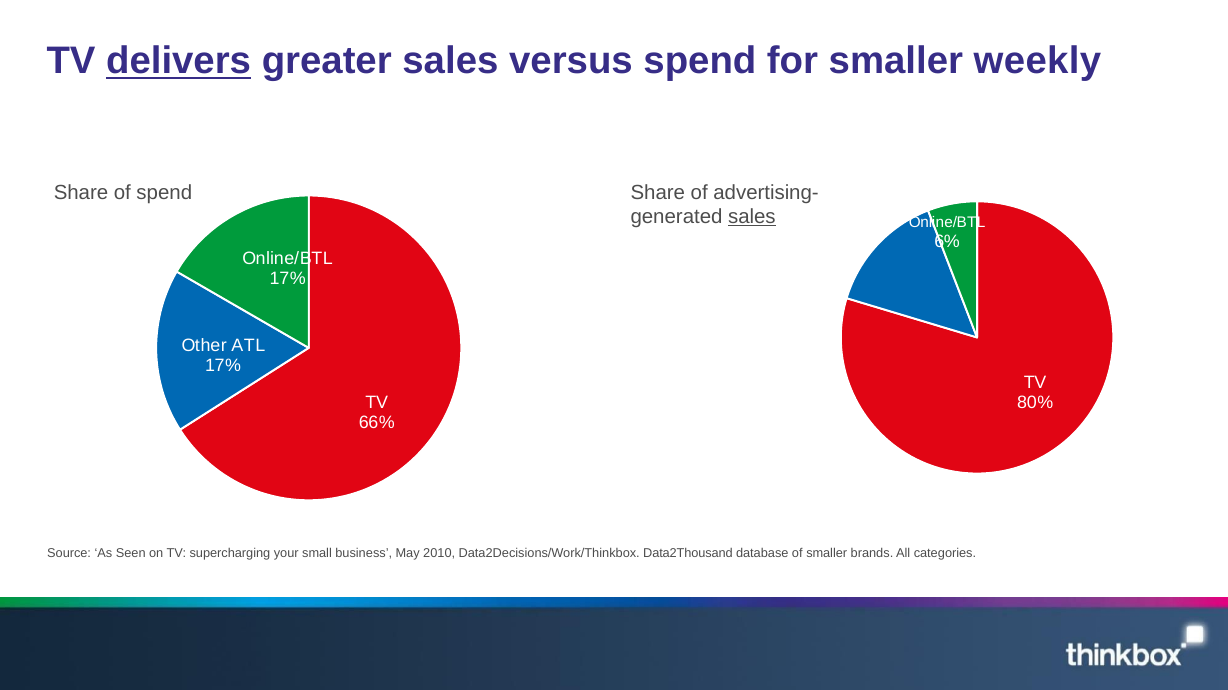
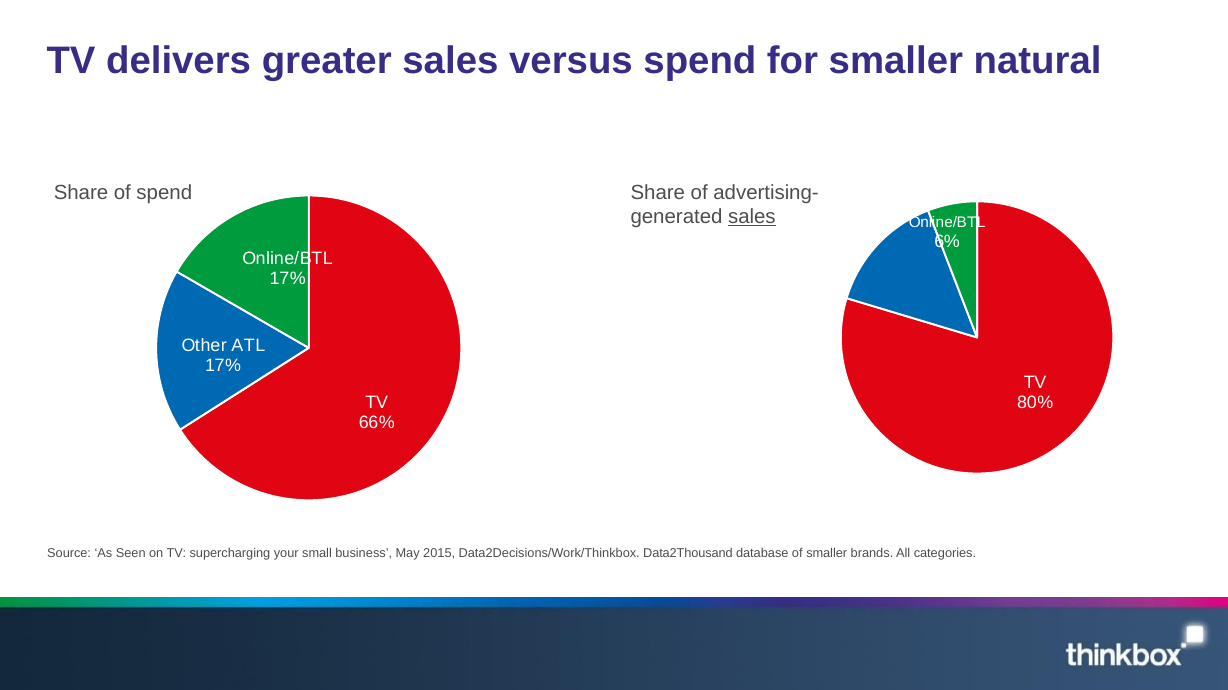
delivers underline: present -> none (179, 61)
weekly: weekly -> natural (1038, 61)
2010: 2010 -> 2015 (439, 554)
